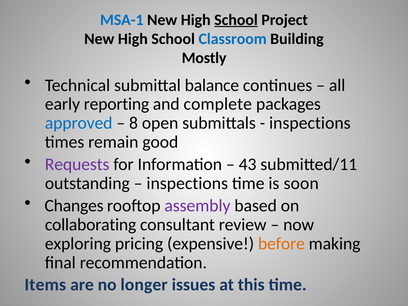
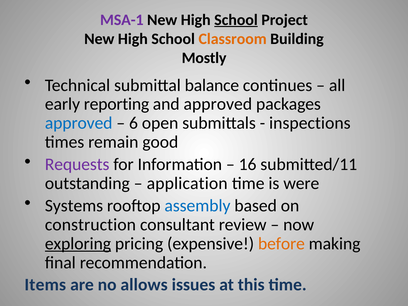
MSA-1 colour: blue -> purple (122, 20)
Classroom colour: blue -> orange (233, 39)
and complete: complete -> approved (218, 104)
8: 8 -> 6 (134, 123)
43: 43 -> 16 (248, 164)
inspections: inspections -> application (187, 183)
soon: soon -> were (301, 183)
Changes: Changes -> Systems (74, 206)
assembly colour: purple -> blue (197, 206)
collaborating: collaborating -> construction (90, 225)
exploring underline: none -> present (78, 244)
longer: longer -> allows (144, 285)
